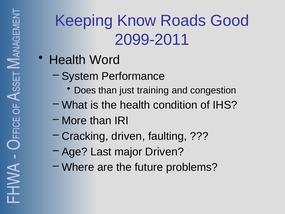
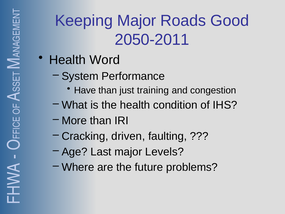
Keeping Know: Know -> Major (137, 21)
2099-2011: 2099-2011 -> 2050-2011 (152, 40)
Does: Does -> Have (85, 90)
major Driven: Driven -> Levels (165, 152)
